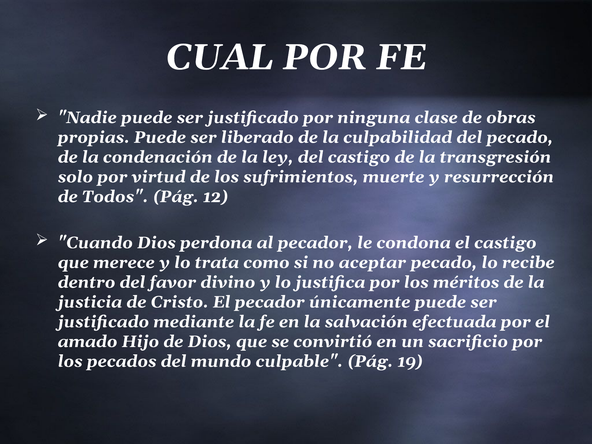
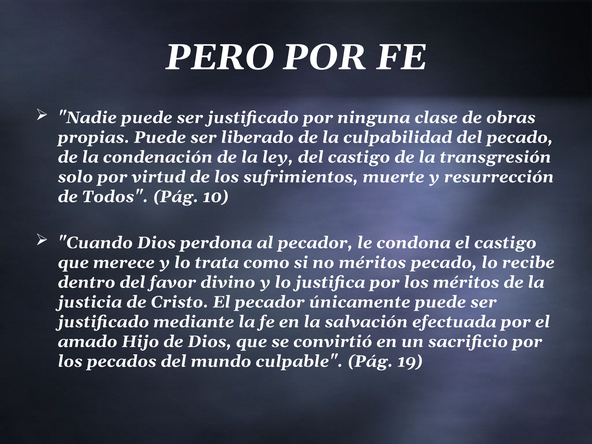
CUAL: CUAL -> PERO (220, 57)
12: 12 -> 10 (216, 197)
no aceptar: aceptar -> méritos (372, 263)
